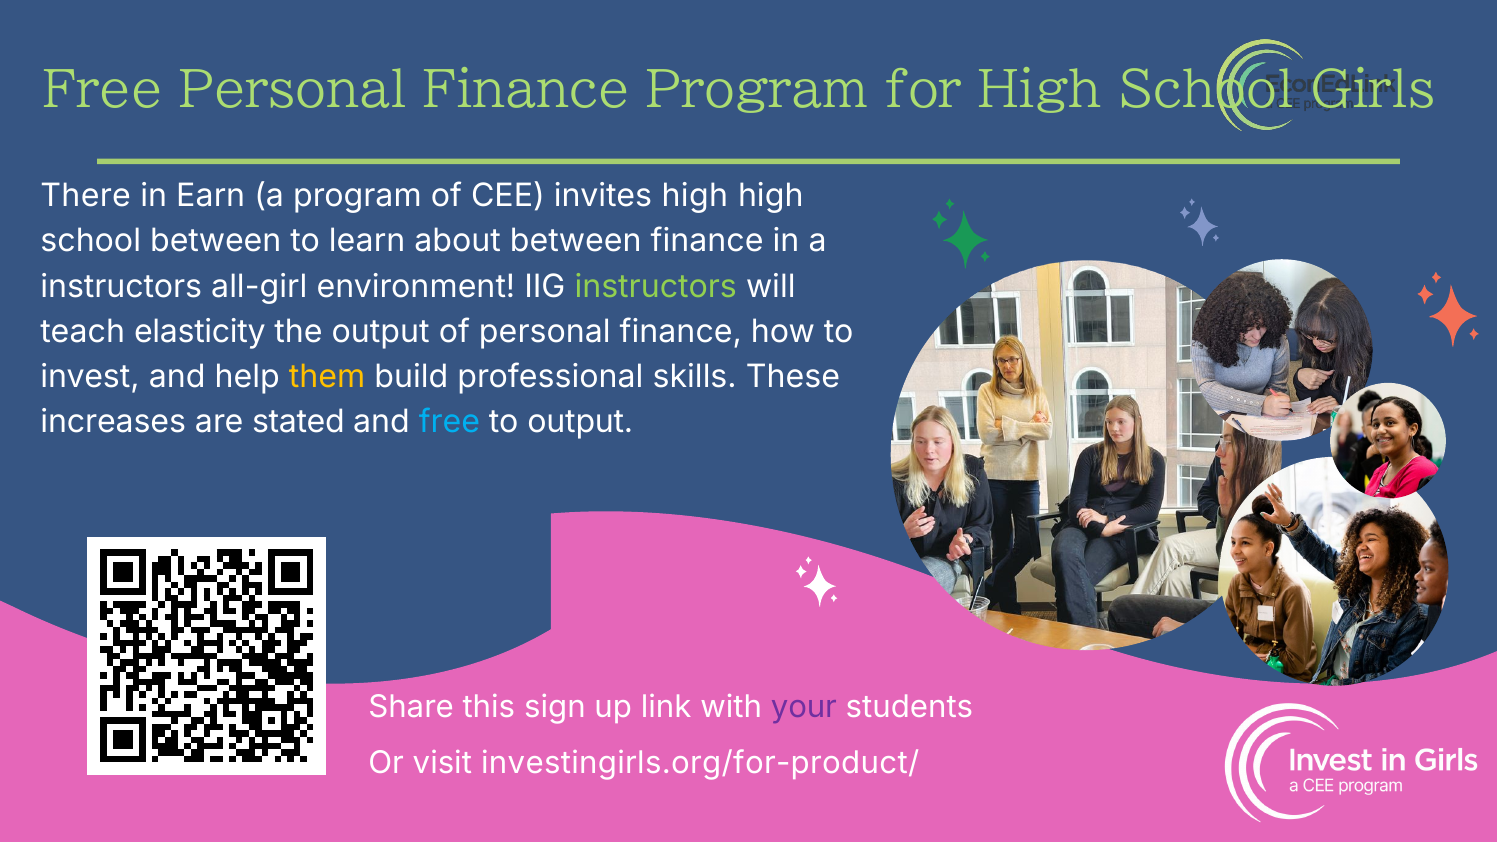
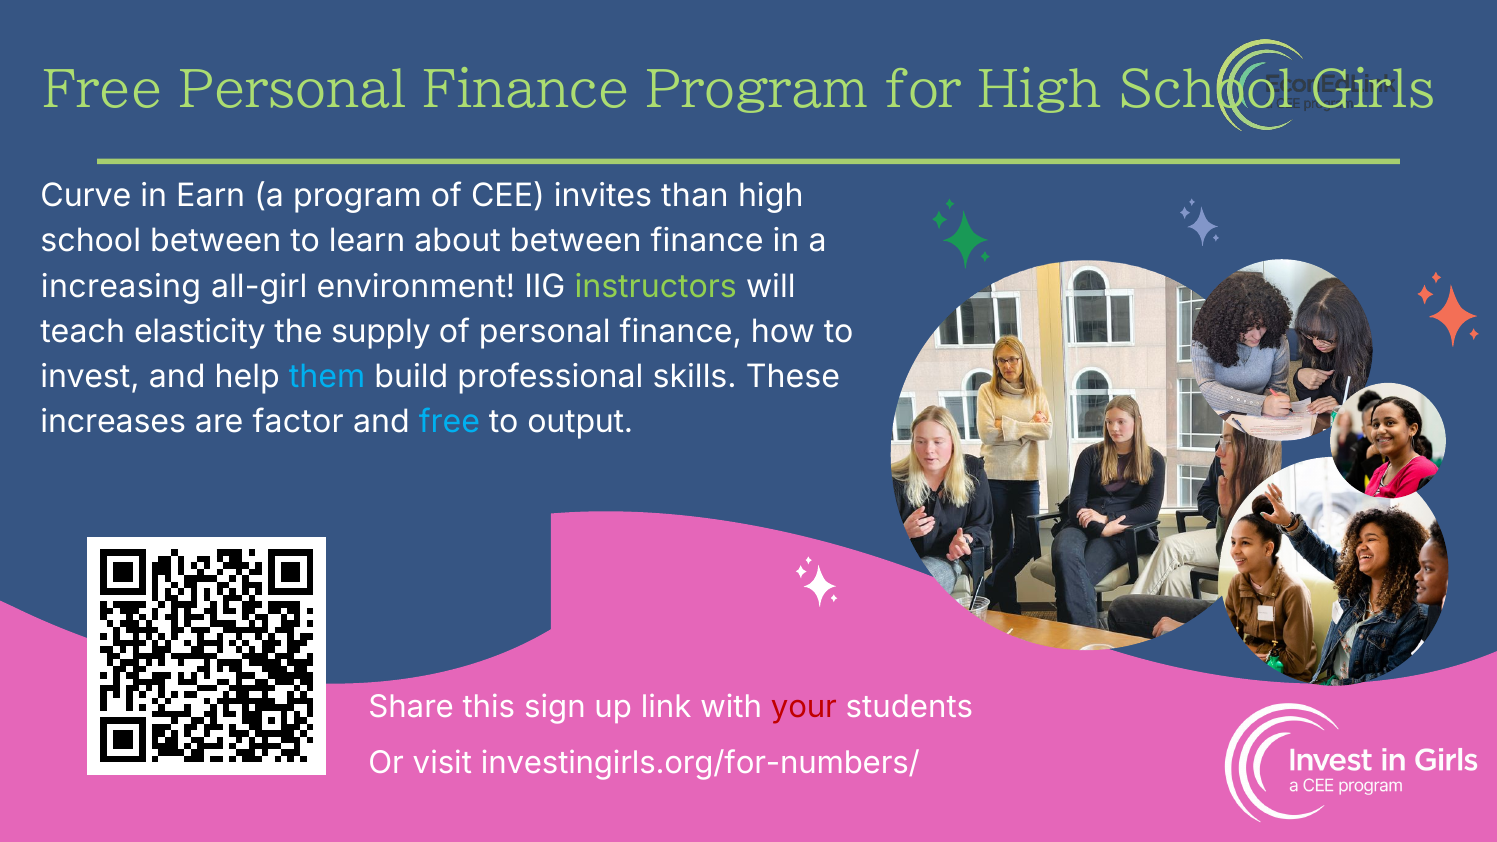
There: There -> Curve (86, 196)
invites high: high -> than (695, 196)
instructors: instructors -> increasing (121, 286)
the output: output -> supply (381, 332)
them colour: yellow -> light blue (327, 377)
stated: stated -> factor (298, 422)
your colour: purple -> red (804, 707)
investingirls.org/for-product/: investingirls.org/for-product/ -> investingirls.org/for-numbers/ (700, 763)
